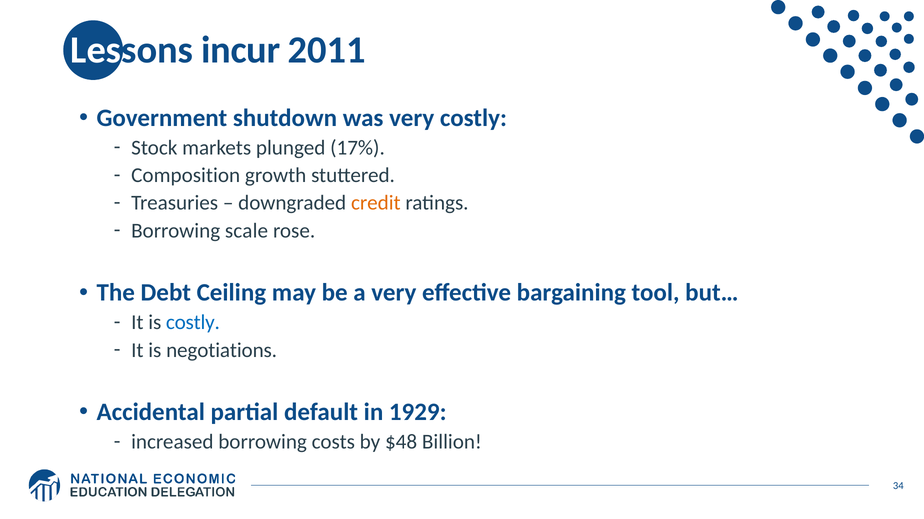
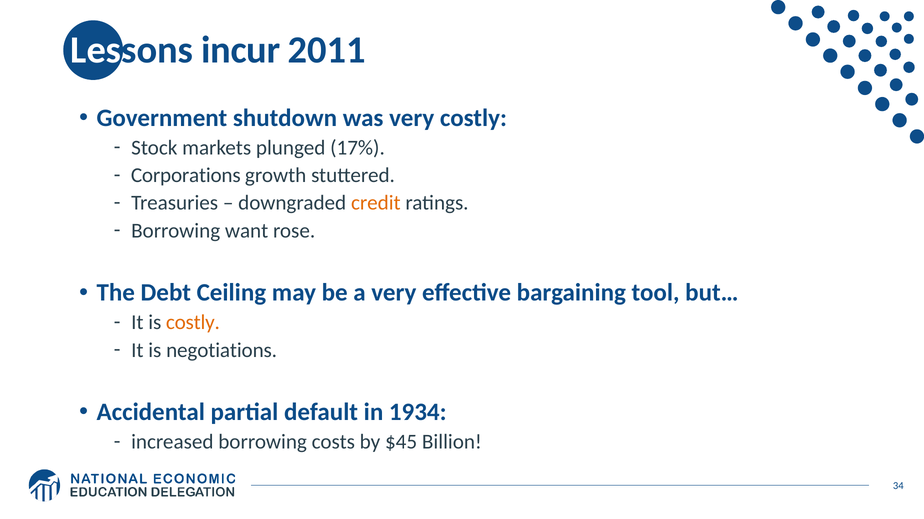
Composition: Composition -> Corporations (186, 176)
scale: scale -> want (247, 231)
costly colour: blue -> orange (193, 323)
1929: 1929 -> 1934 (418, 413)
$48: $48 -> $45 (401, 442)
